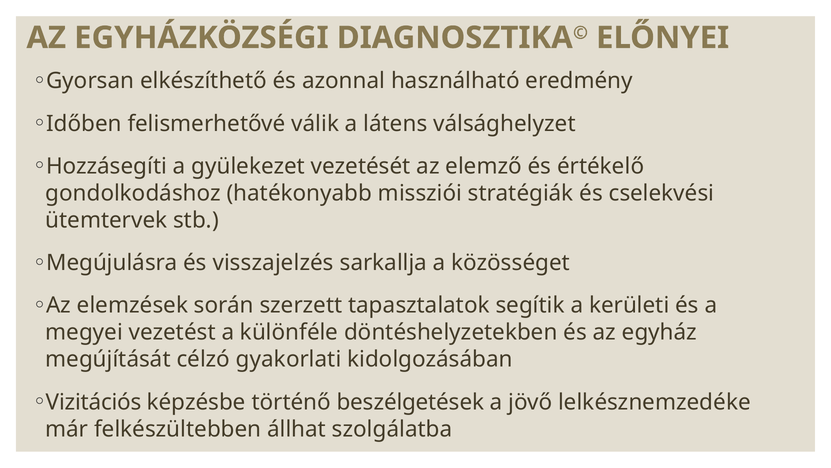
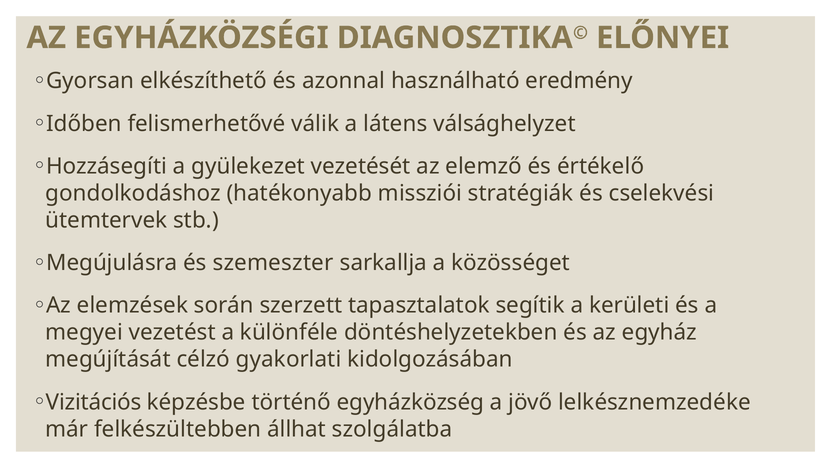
visszajelzés: visszajelzés -> szemeszter (273, 263)
beszélgetések: beszélgetések -> egyházközség (410, 402)
